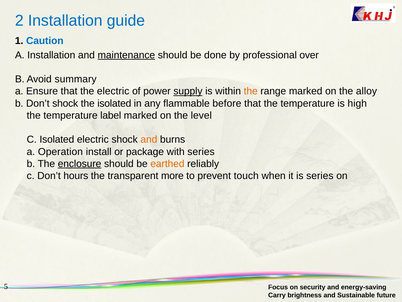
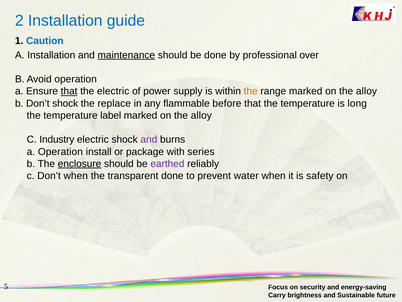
Avoid summary: summary -> operation (76, 79)
that underline: none -> present (69, 91)
supply underline: present -> none (188, 91)
the isolated: isolated -> replace (114, 103)
high: high -> long (357, 103)
level: level -> alloy (201, 115)
C Isolated: Isolated -> Industry (57, 139)
and colour: orange -> purple (149, 139)
earthed colour: orange -> purple (167, 164)
Don’t hours: hours -> when (76, 176)
transparent more: more -> done (172, 176)
touch: touch -> water (246, 176)
is series: series -> safety (320, 176)
